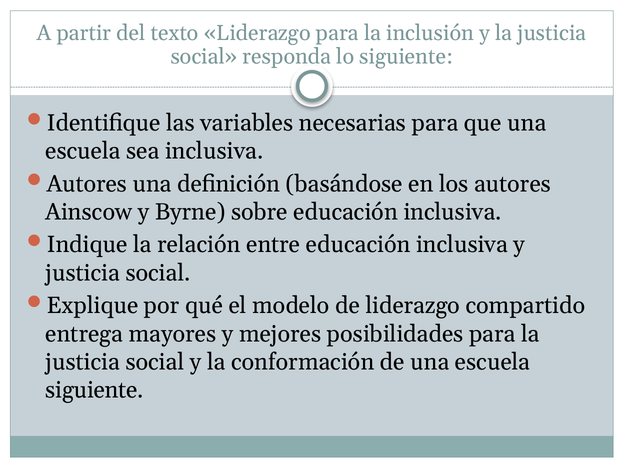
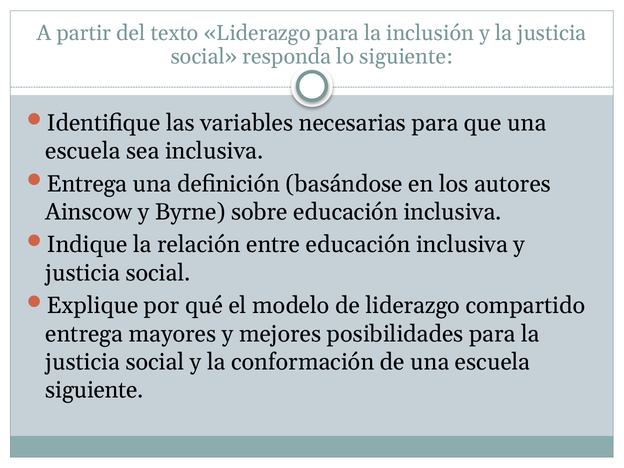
Autores: Autores -> Entrega (87, 184)
